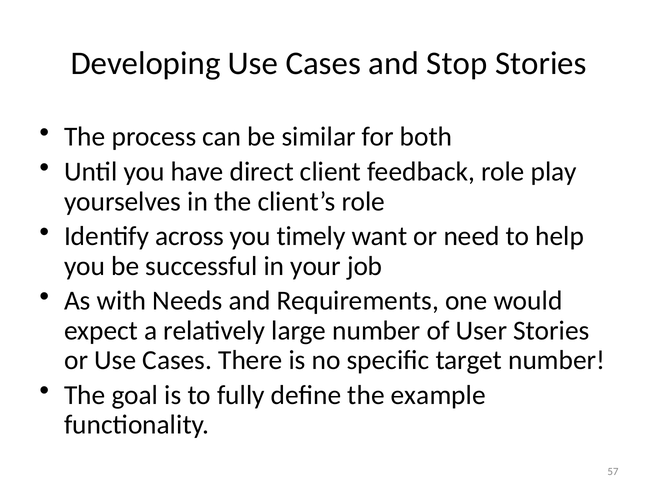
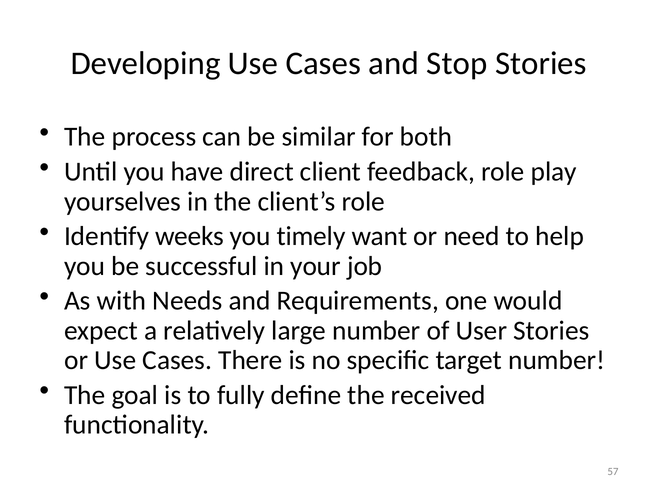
across: across -> weeks (190, 236)
example: example -> received (438, 395)
